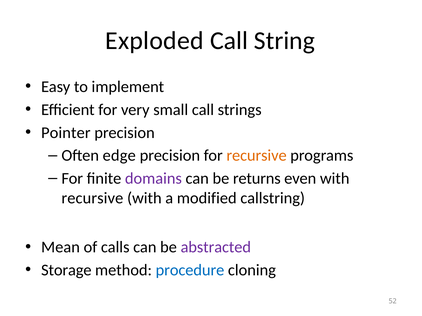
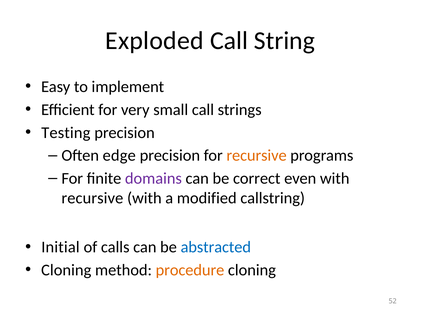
Pointer: Pointer -> Testing (66, 133)
returns: returns -> correct (257, 179)
Mean: Mean -> Initial (60, 248)
abstracted colour: purple -> blue (216, 248)
Storage: Storage -> Cloning (66, 271)
procedure colour: blue -> orange (190, 271)
